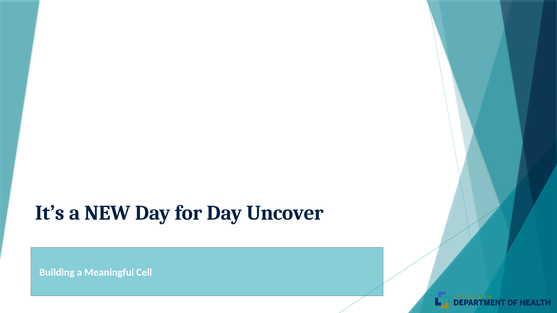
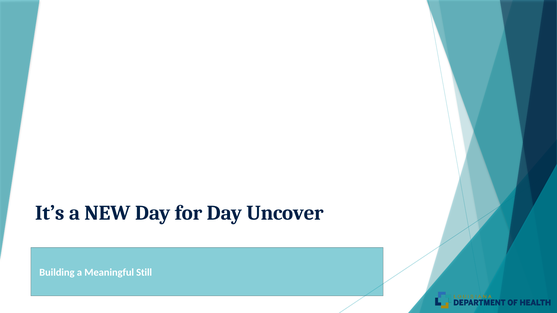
Cell: Cell -> Still (144, 273)
